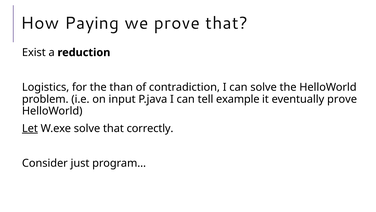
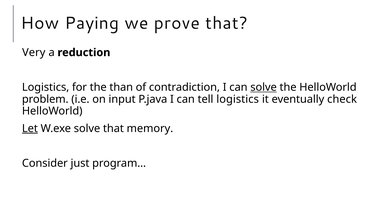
Exist: Exist -> Very (34, 52)
solve underline: none -> present (264, 87)
tell example: example -> logistics (238, 99)
eventually prove: prove -> check (342, 99)
correctly: correctly -> memory (150, 128)
